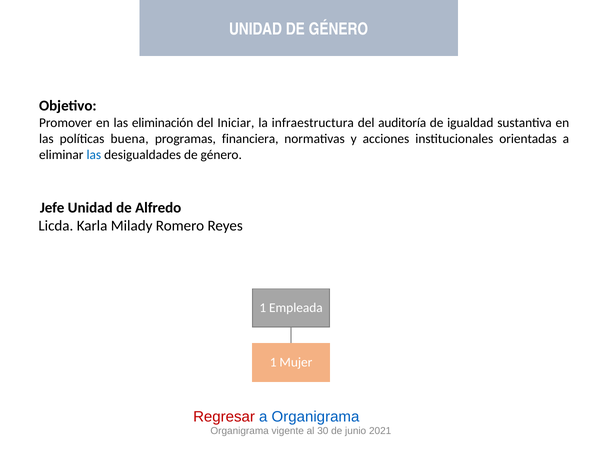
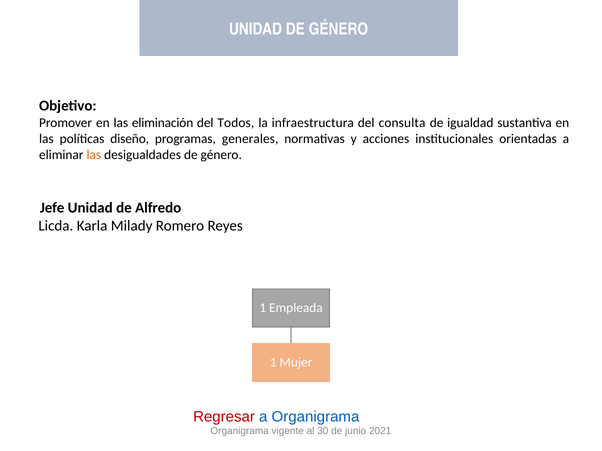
Iniciar: Iniciar -> Todos (236, 123)
auditoría: auditoría -> consulta (402, 123)
buena: buena -> diseño (130, 139)
financiera: financiera -> generales (250, 139)
las colour: blue -> orange (94, 155)
